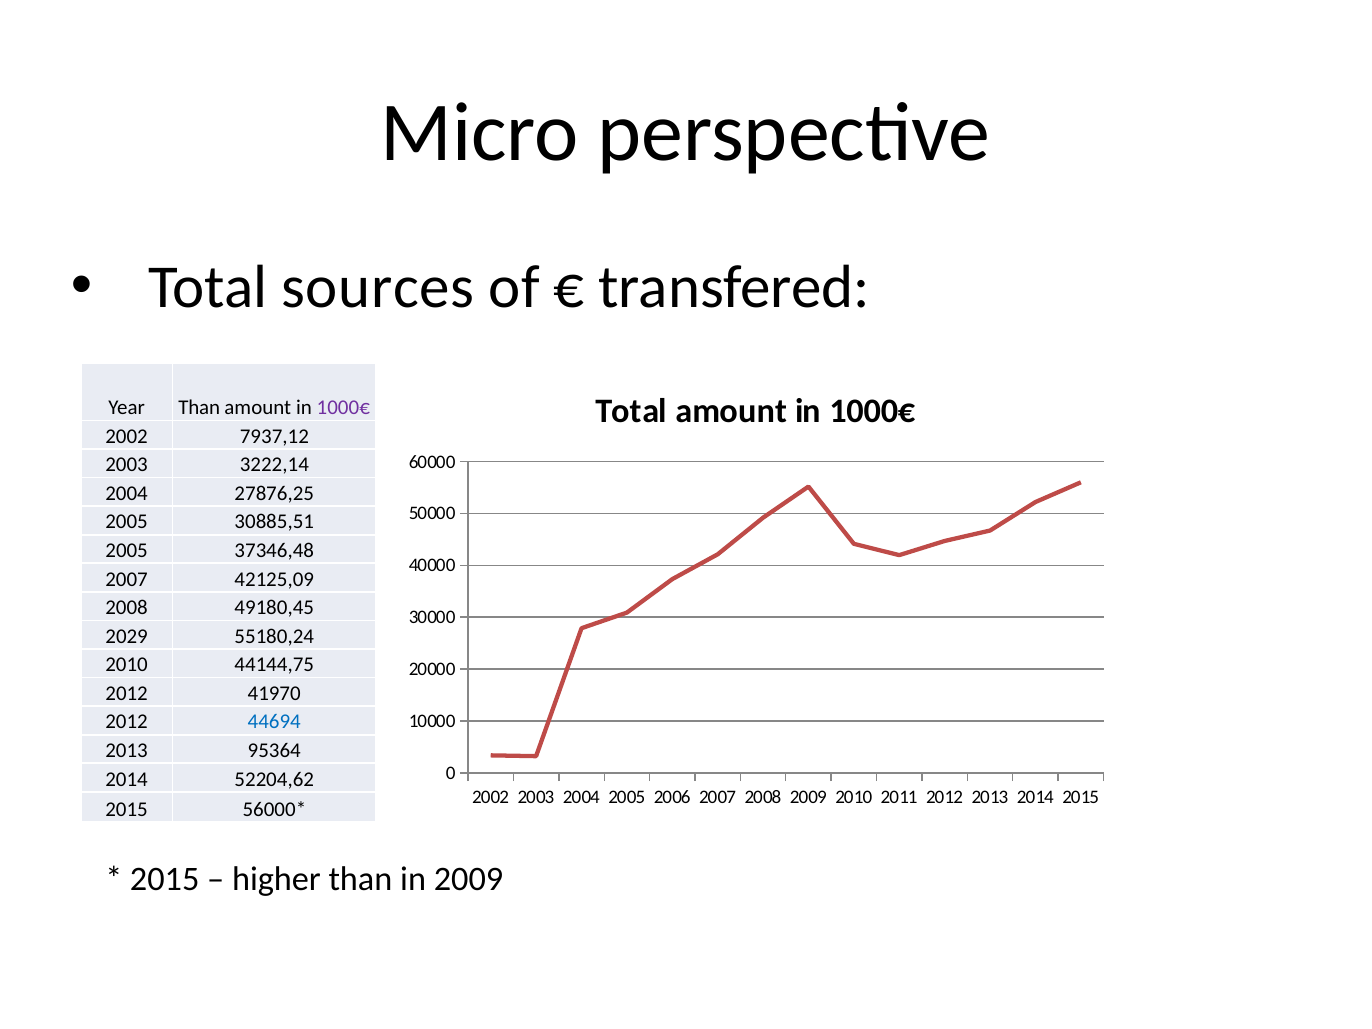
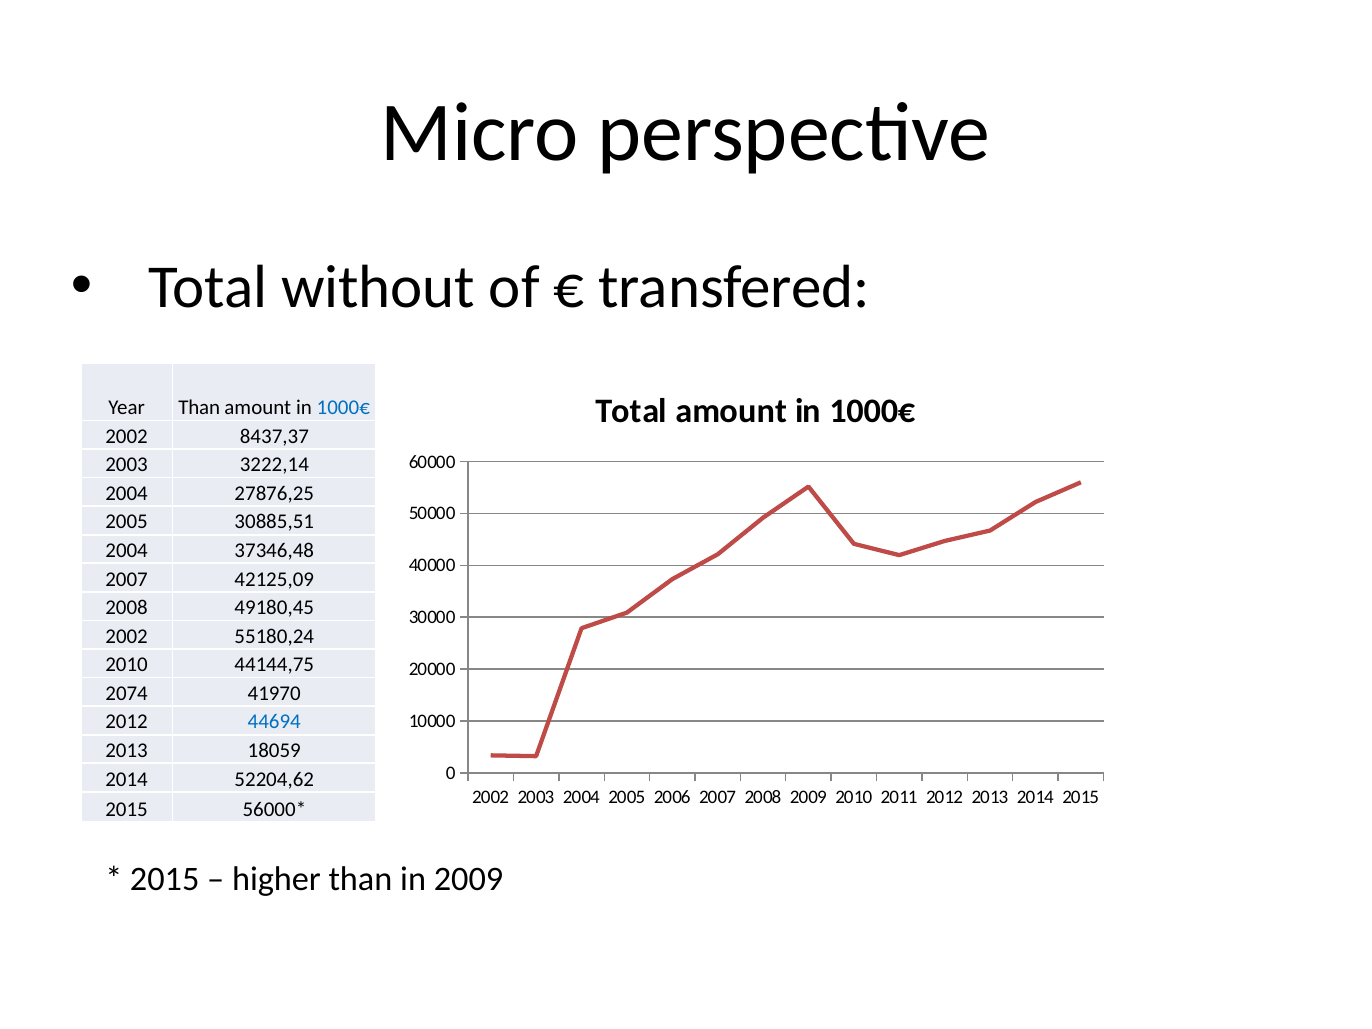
sources: sources -> without (378, 288)
1000€ colour: purple -> blue (343, 408)
7937,12: 7937,12 -> 8437,37 (274, 436)
2005: 2005 -> 2004 (127, 551)
2029: 2029 -> 2002 (127, 636)
2012: 2012 -> 2074 (127, 694)
95364: 95364 -> 18059 (274, 751)
